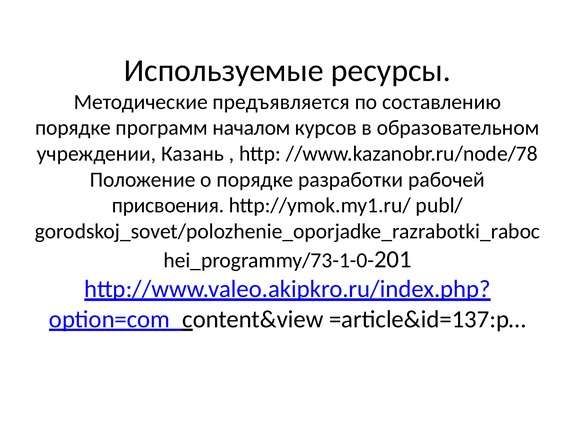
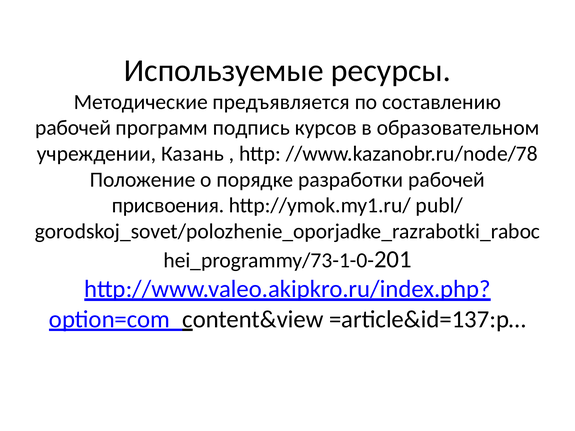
порядке: порядке -> рабочей (73, 128)
началом: началом -> подпись (251, 128)
